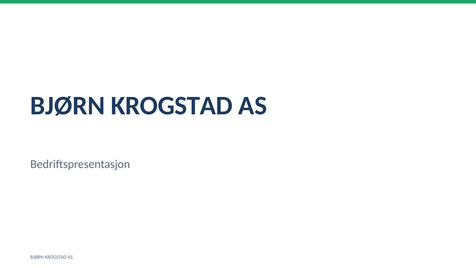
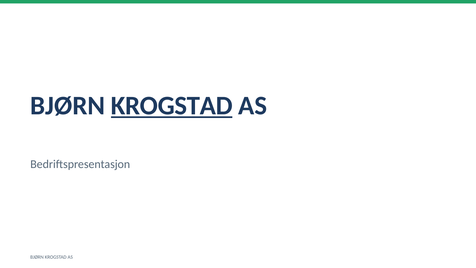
KROGSTAD underline: none -> present (172, 106)
